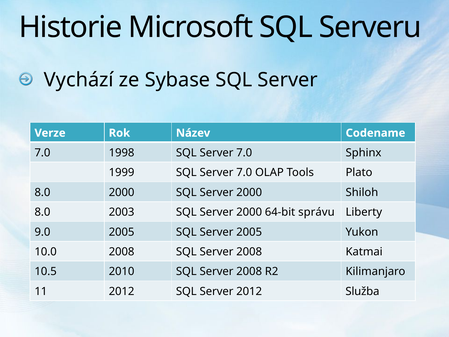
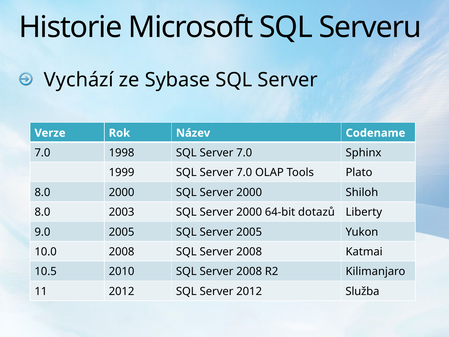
správu: správu -> dotazů (316, 212)
